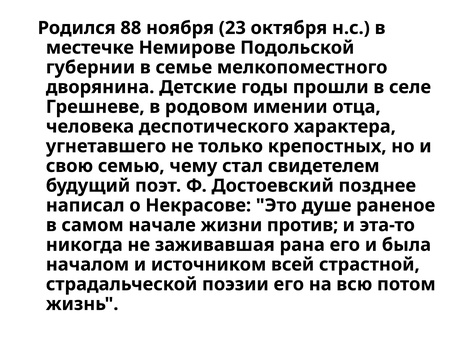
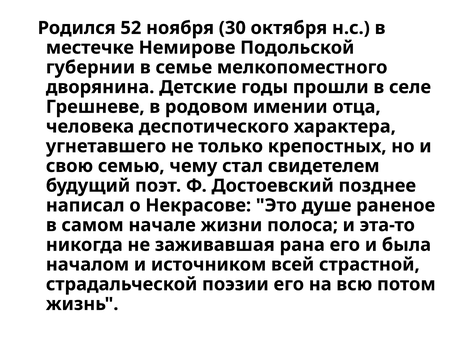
88: 88 -> 52 (131, 28)
23: 23 -> 30 (232, 28)
против: против -> полоса (303, 225)
